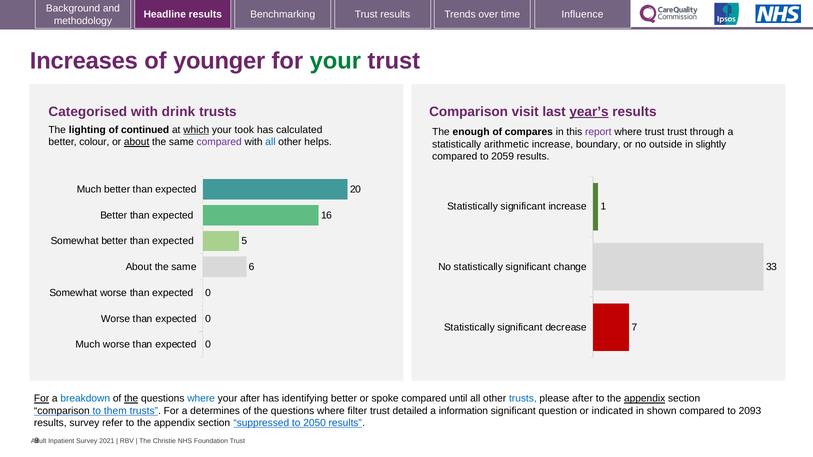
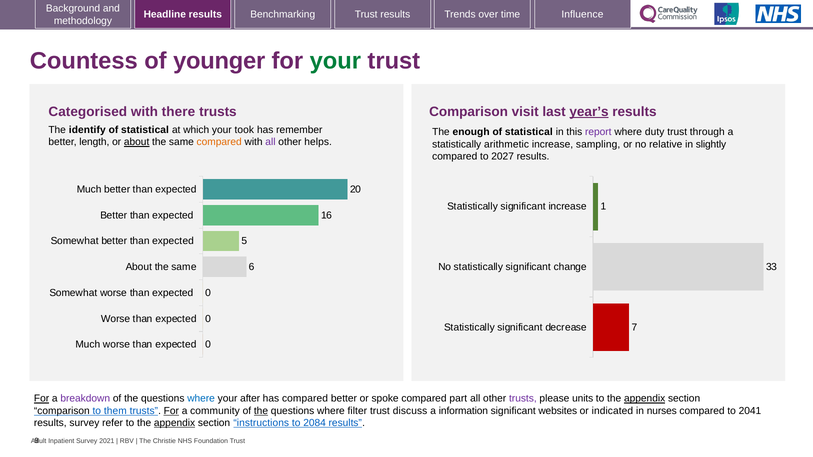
Increases: Increases -> Countess (84, 61)
drink: drink -> there (178, 112)
lighting: lighting -> identify (87, 130)
continued: continued -> statistical (145, 130)
which underline: present -> none (196, 130)
calculated: calculated -> remember (299, 130)
compares: compares -> statistical (529, 132)
where trust: trust -> duty (655, 132)
colour: colour -> length (94, 142)
compared colour: purple -> orange (219, 142)
all colour: blue -> purple (270, 142)
boundary: boundary -> sampling (598, 144)
outside: outside -> relative (666, 144)
2059: 2059 -> 2027 (503, 157)
breakdown colour: blue -> purple (85, 399)
the underline: present -> none (131, 399)
has identifying: identifying -> compared (305, 399)
until: until -> part (458, 399)
trusts colour: blue -> purple (523, 399)
please after: after -> units (583, 399)
For underline: none -> present (171, 411)
determines: determines -> community (215, 411)
the underline: none -> present (261, 411)
detailed: detailed -> discuss (410, 411)
question: question -> websites (558, 411)
shown: shown -> nurses (662, 411)
2093: 2093 -> 2041 (750, 411)
appendix underline: none -> present (175, 423)
suppressed: suppressed -> instructions (261, 423)
2050: 2050 -> 2084 (315, 423)
